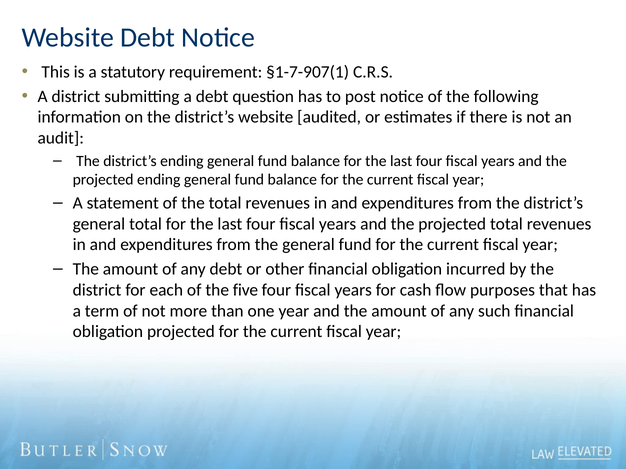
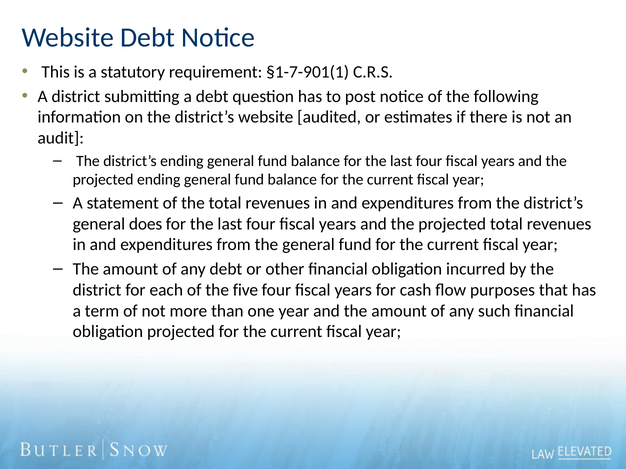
§1-7-907(1: §1-7-907(1 -> §1-7-901(1 (308, 72)
general total: total -> does (146, 224)
